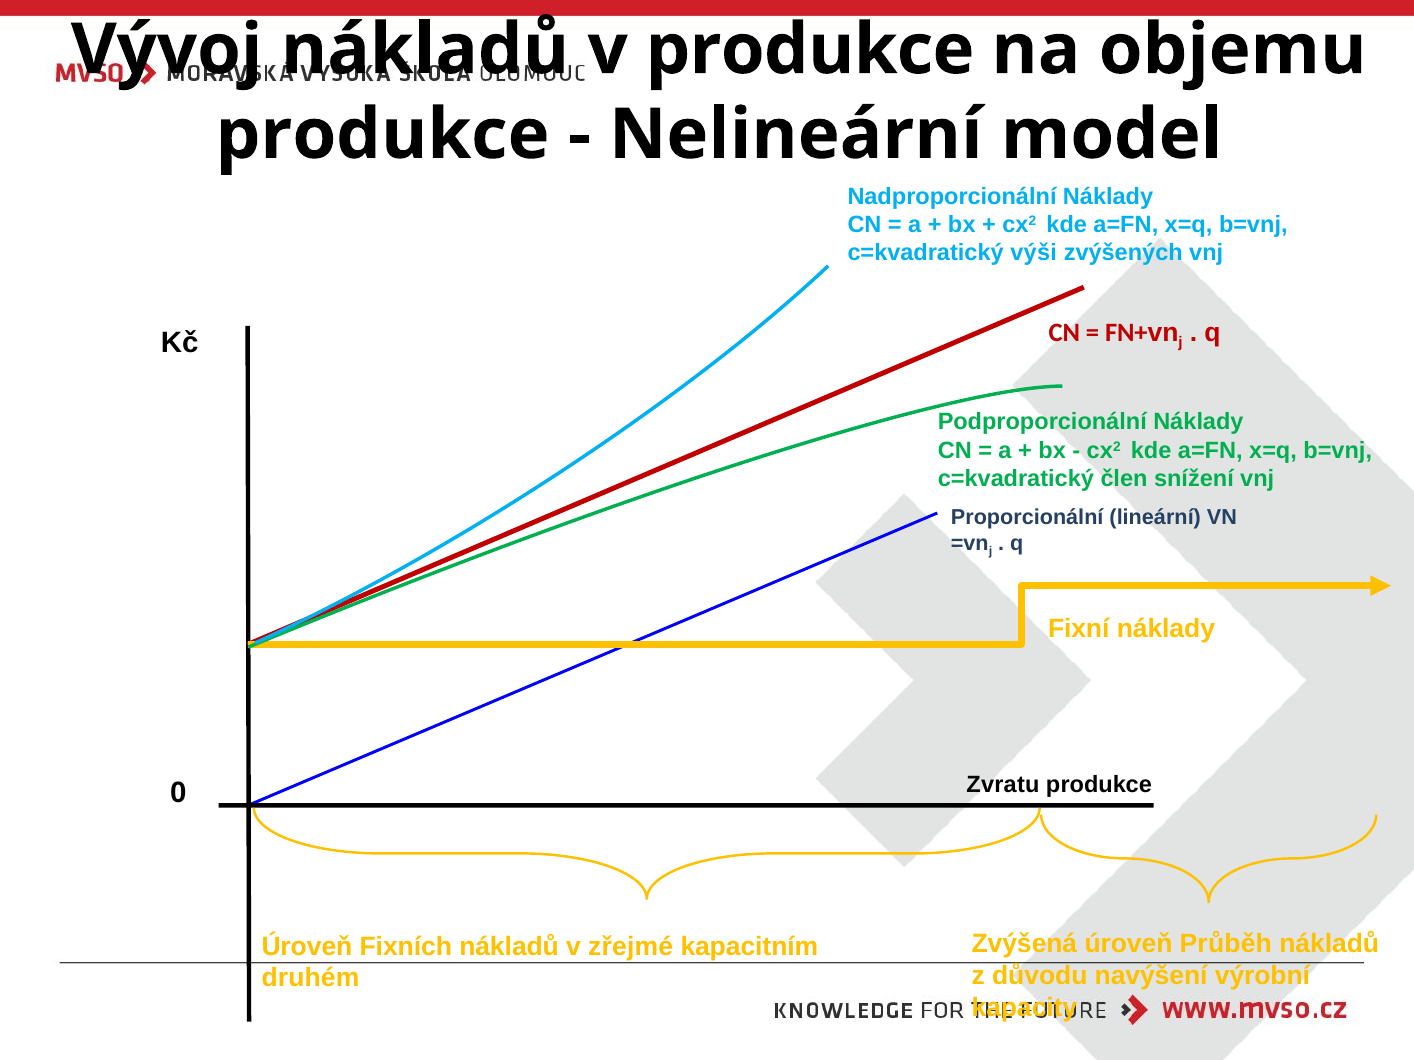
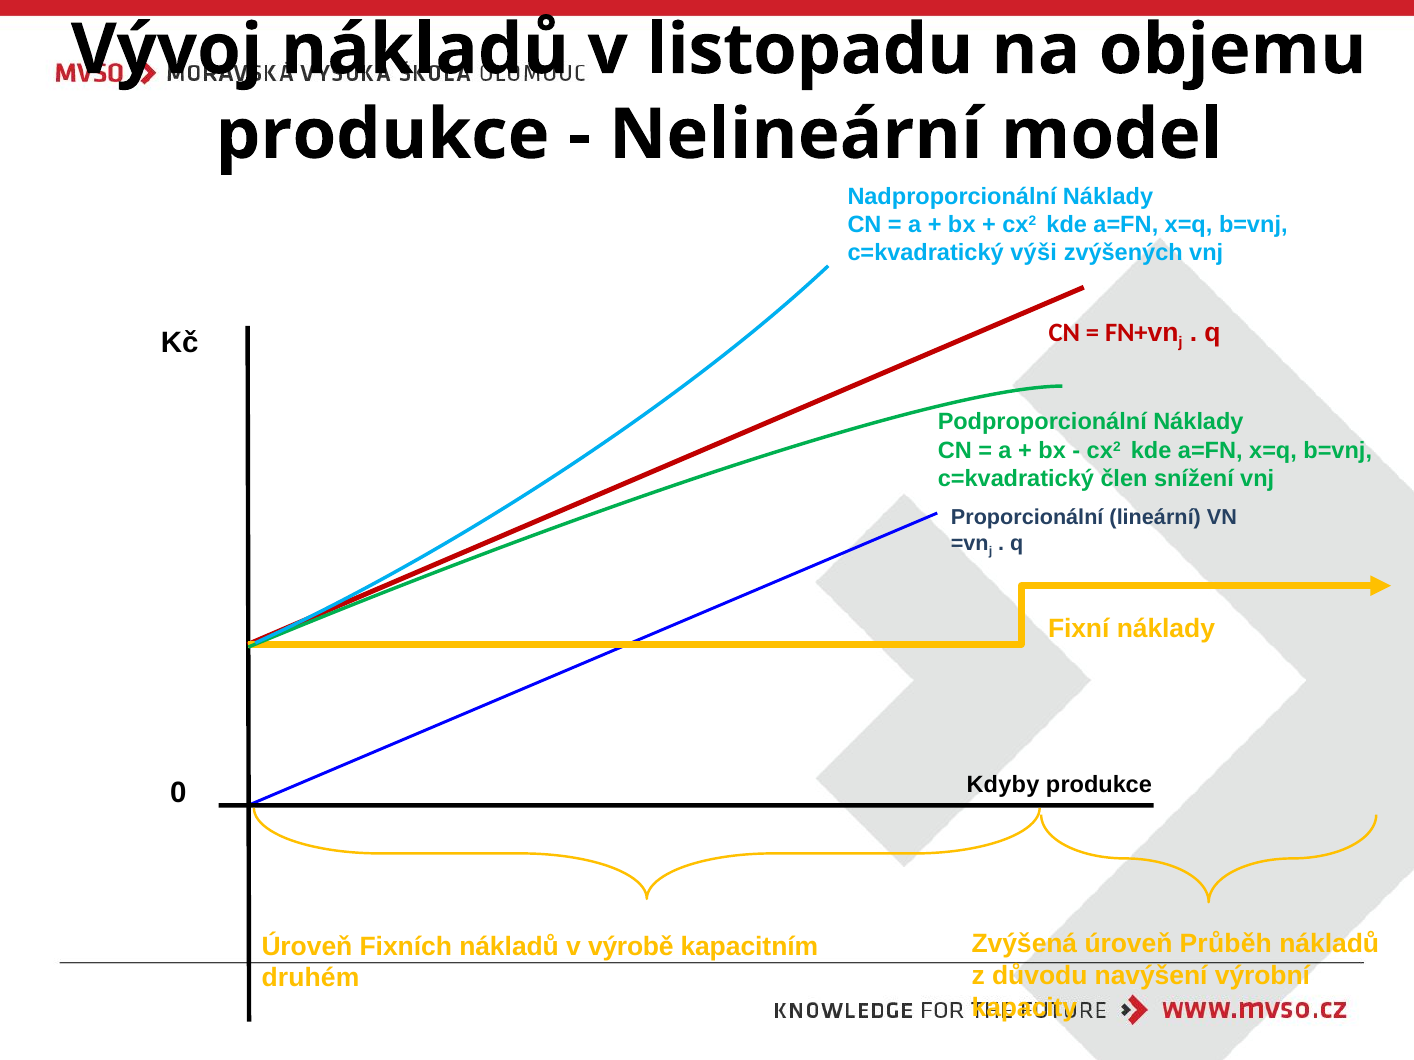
v produkce: produkce -> listopadu (810, 50)
Zvratu: Zvratu -> Kdyby (1003, 785)
zřejmé: zřejmé -> výrobě (631, 947)
